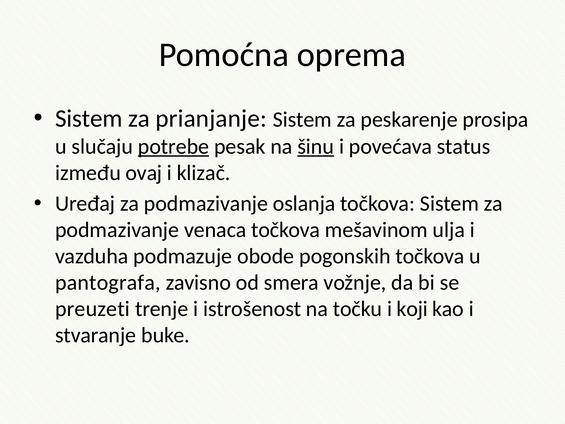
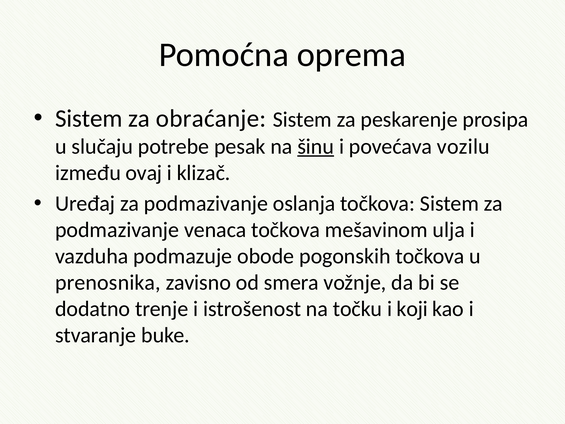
prianjanje: prianjanje -> obraćanje (211, 119)
potrebe underline: present -> none (174, 147)
status: status -> vozilu (463, 147)
pantografa: pantografa -> prenosnika (108, 283)
preuzeti: preuzeti -> dodatno (93, 309)
